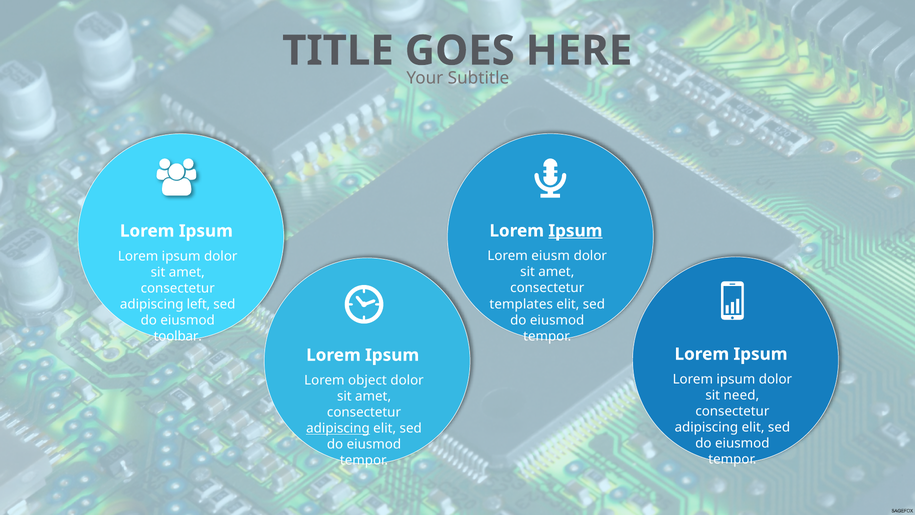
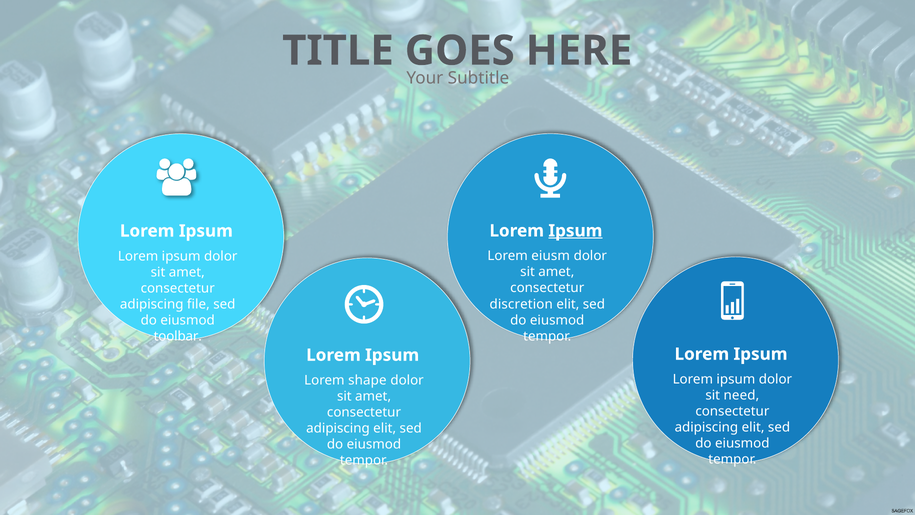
templates: templates -> discretion (521, 304)
left: left -> file (198, 304)
object: object -> shape (367, 380)
adipiscing underline: present -> none (338, 428)
